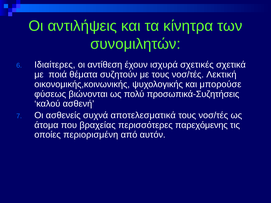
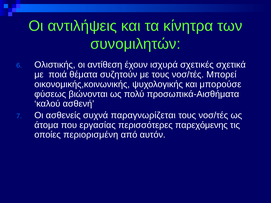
Ιδιαίτερες: Ιδιαίτερες -> Ολιστικής (55, 65)
Λεκτική: Λεκτική -> Μπορεί (221, 75)
προσωπικά-Συζητήσεις: προσωπικά-Συζητήσεις -> προσωπικά-Αισθήματα (193, 94)
αποτελεσματικά: αποτελεσματικά -> παραγνωρίζεται (143, 115)
βραχείας: βραχείας -> εργασίας (98, 125)
